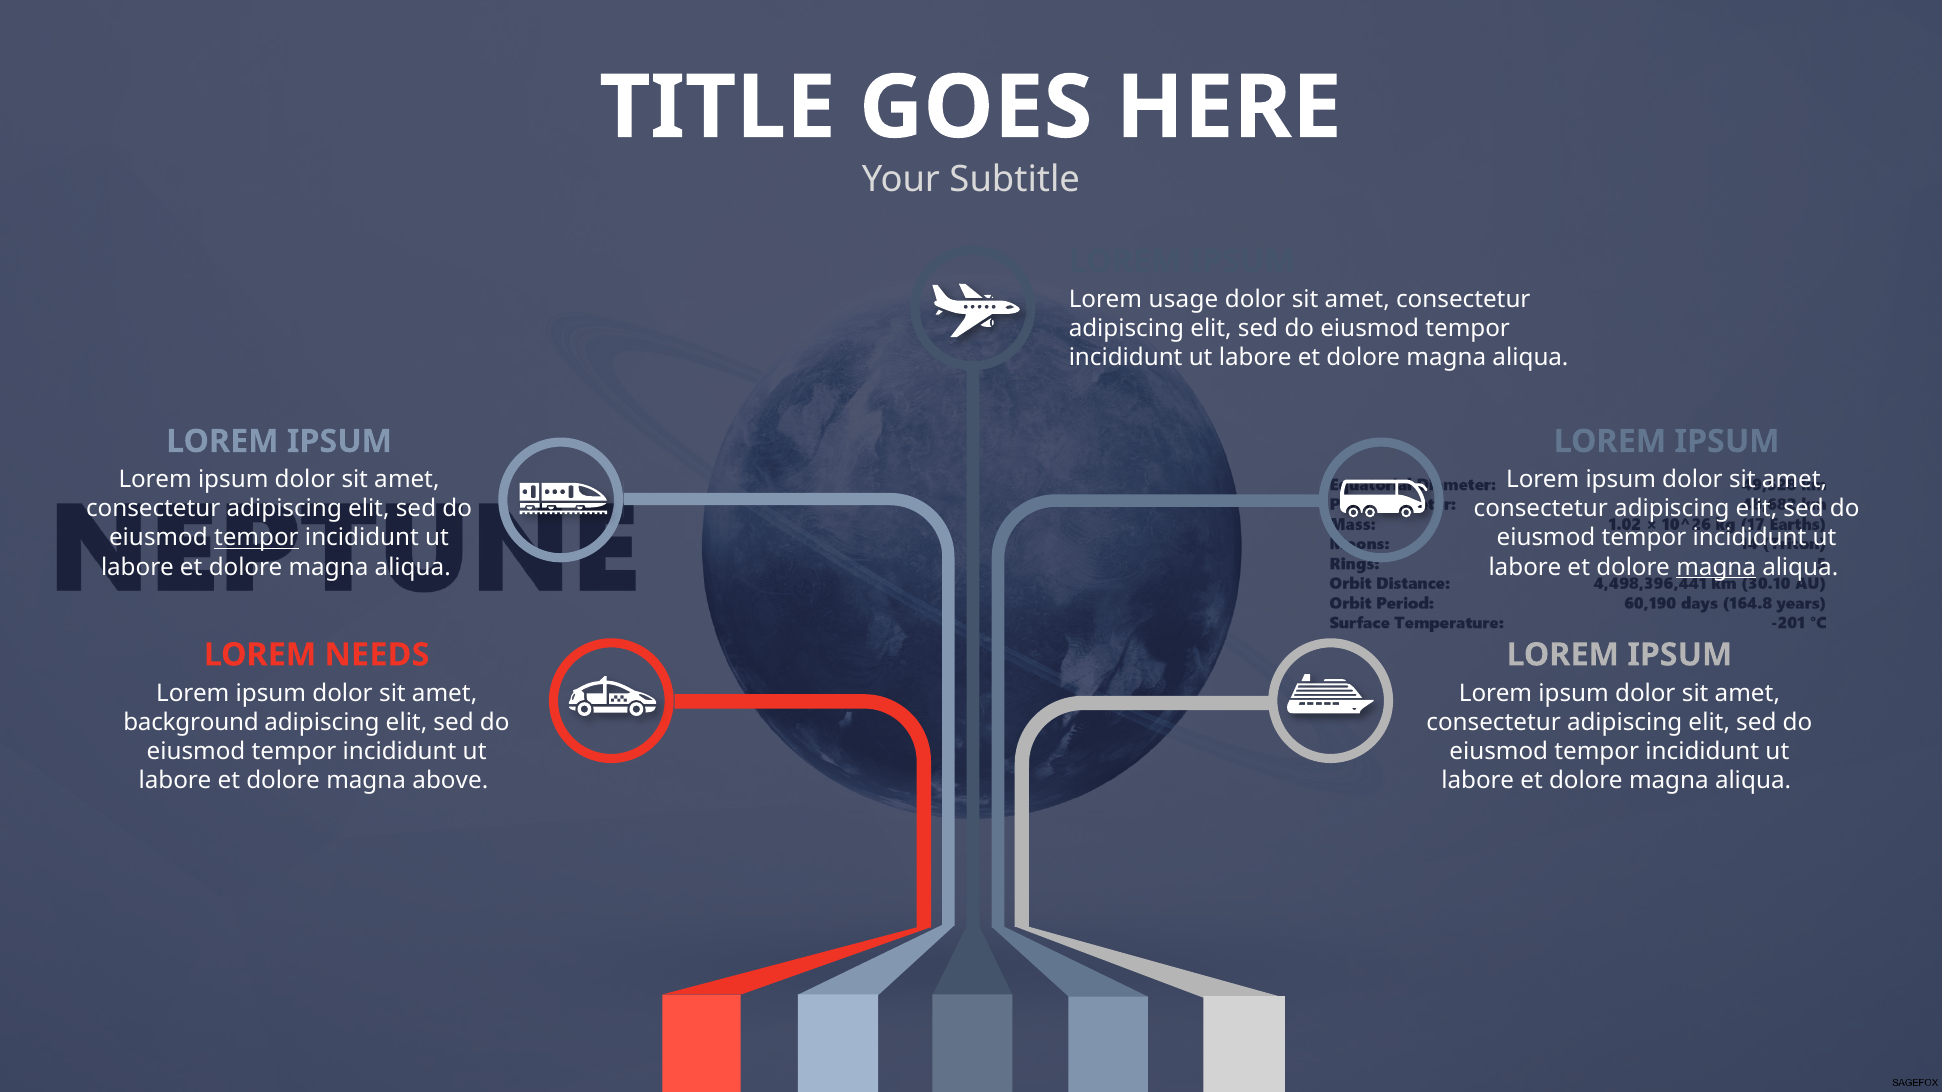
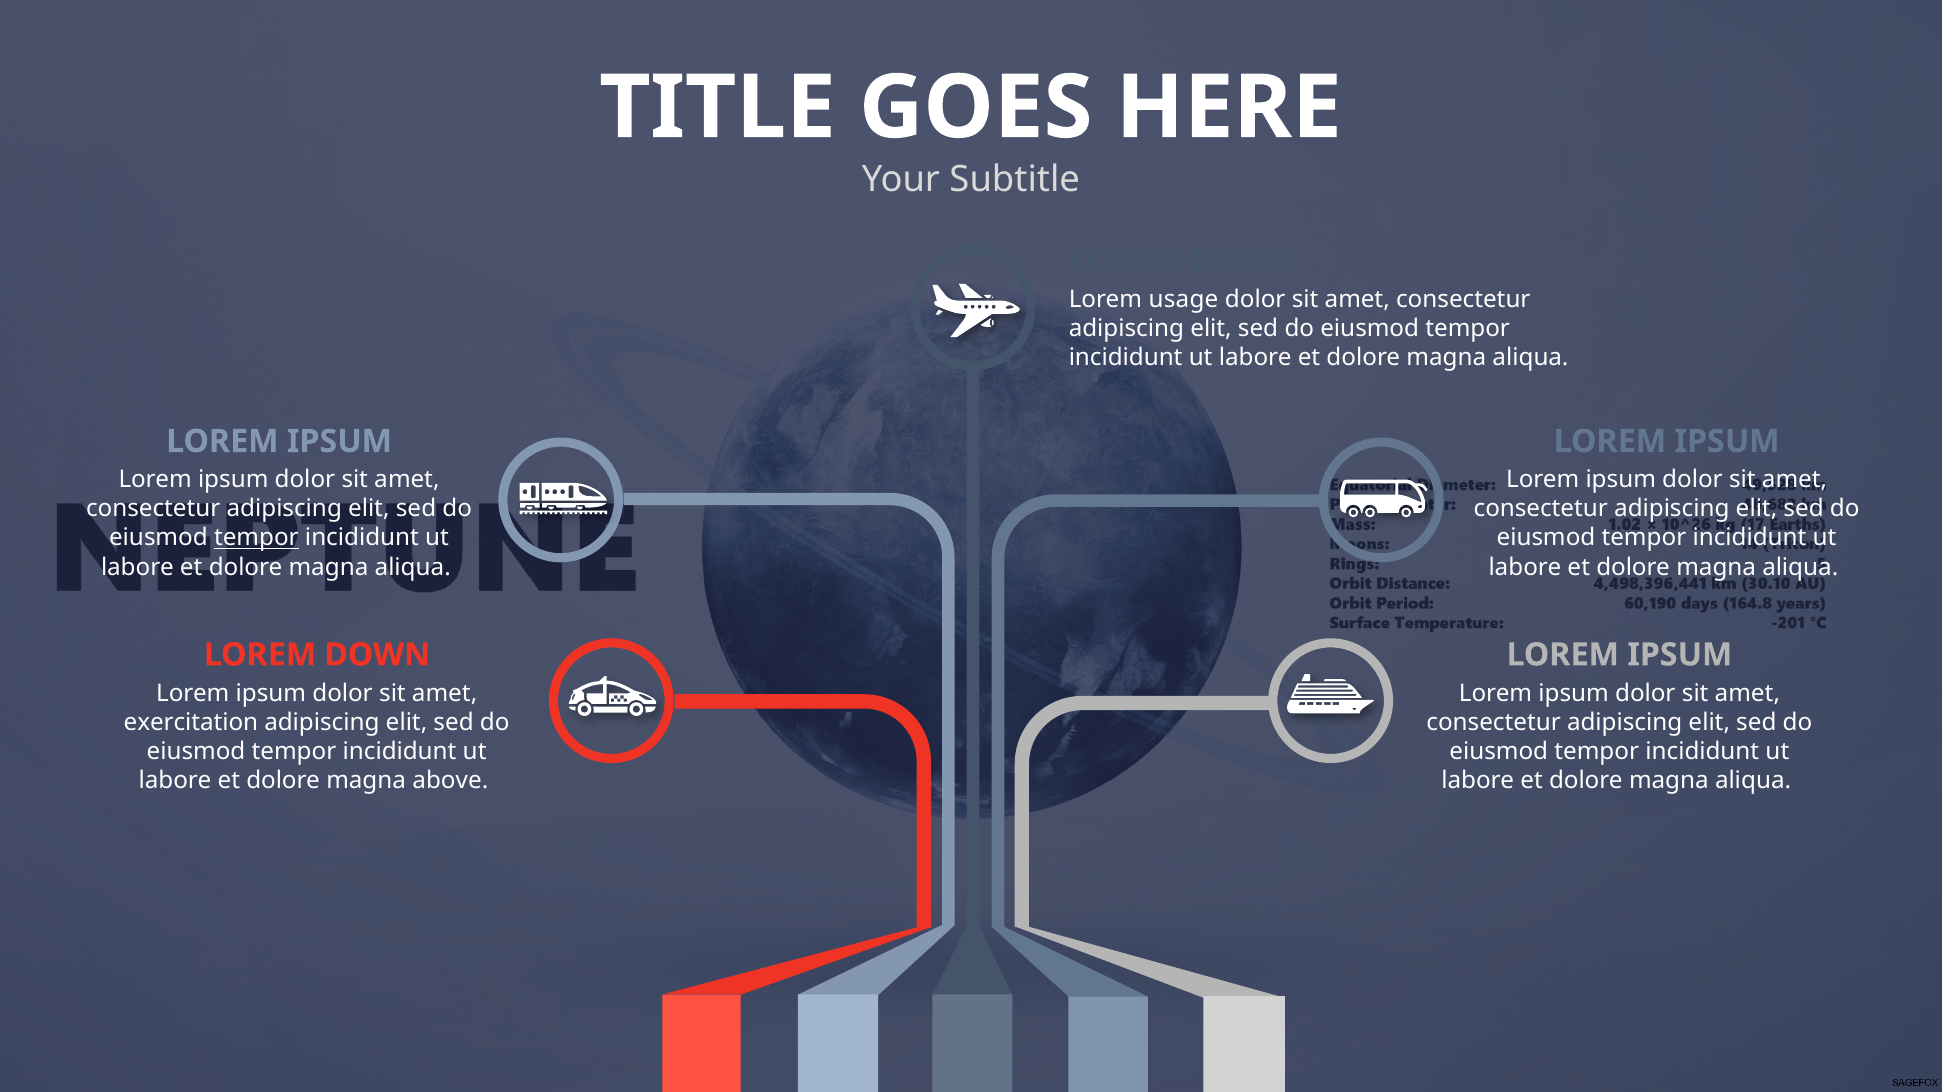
magna underline: present -> none (1716, 567)
NEEDS: NEEDS -> DOWN (377, 655)
background: background -> exercitation (191, 722)
